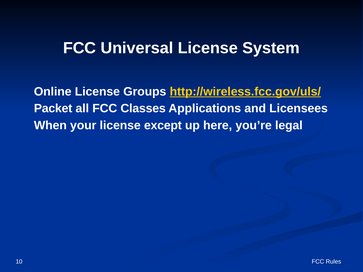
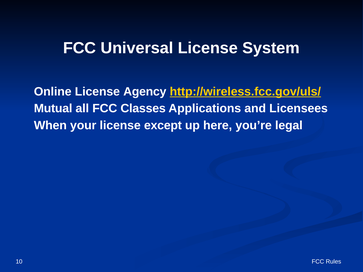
Groups: Groups -> Agency (145, 92)
Packet: Packet -> Mutual (53, 109)
